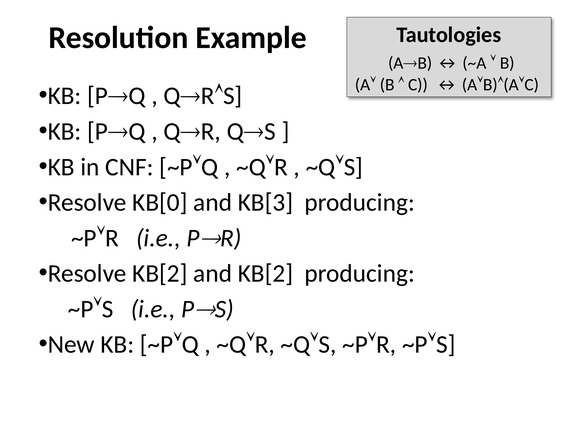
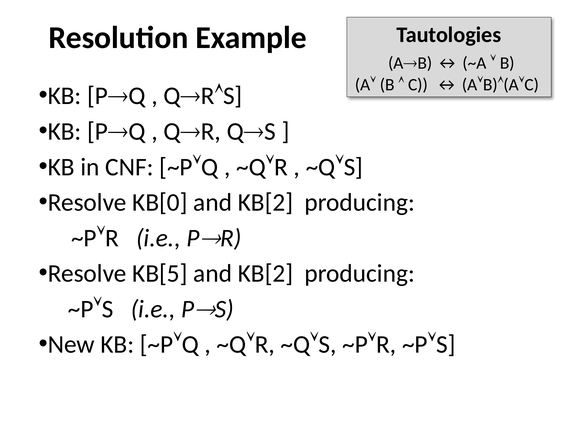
KB[0 and KB[3: KB[3 -> KB[2 (265, 202)
Resolve KB[2: KB[2 -> KB[5 (160, 273)
